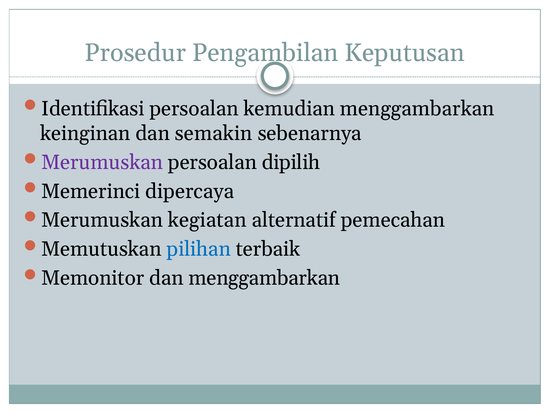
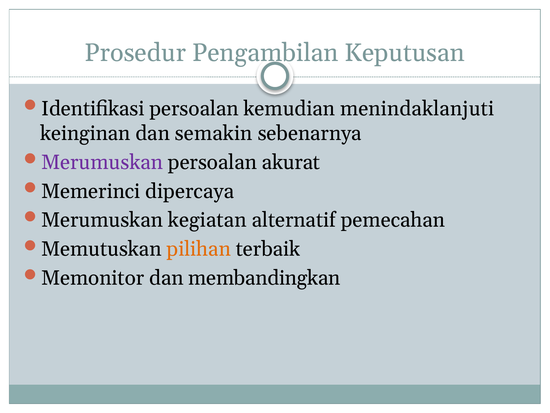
kemudian menggambarkan: menggambarkan -> menindaklanjuti (417, 108)
dipilih: dipilih -> akurat (291, 162)
pilihan colour: blue -> orange (199, 249)
dan menggambarkan: menggambarkan -> membandingkan (264, 278)
